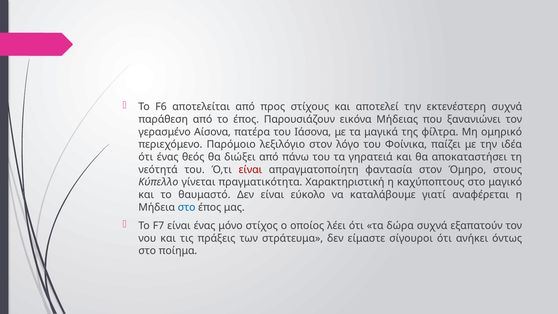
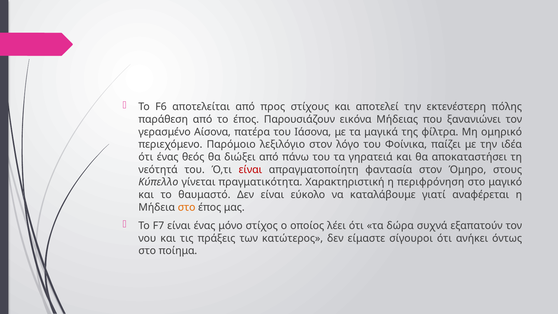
εκτενέστερη συχνά: συχνά -> πόλης (507, 107)
καχύποπτους: καχύποπτους -> περιφρόνηση (431, 182)
στο colour: blue -> orange (187, 207)
στράτευμα: στράτευμα -> κατώτερος (293, 238)
